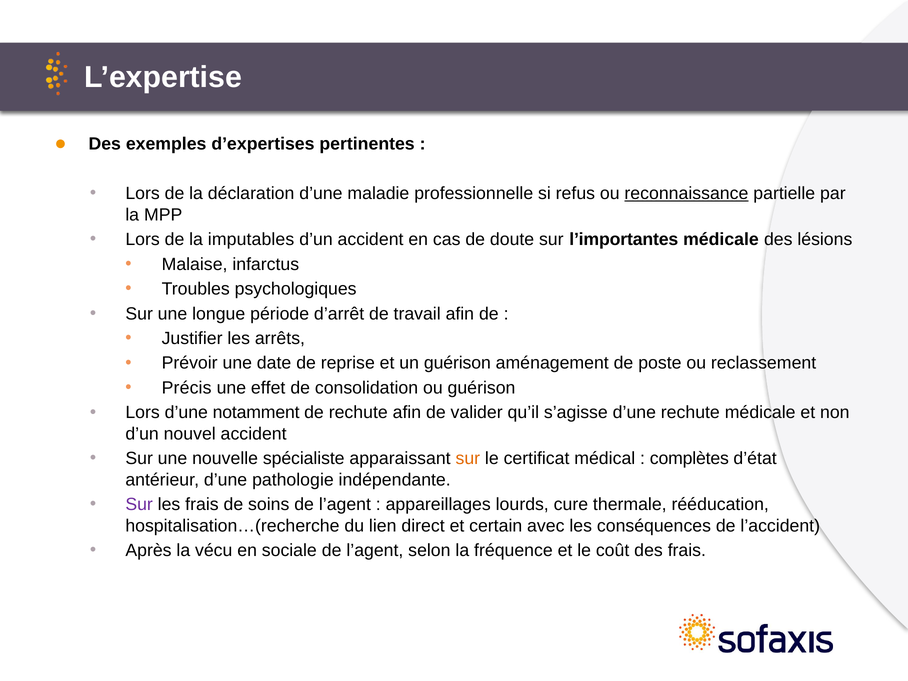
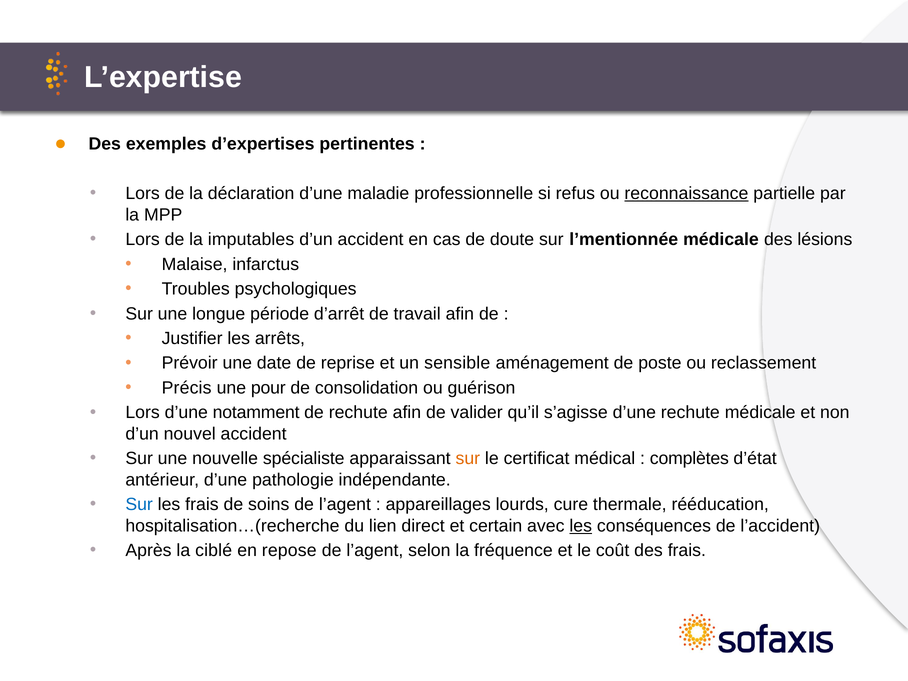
l’importantes: l’importantes -> l’mentionnée (624, 239)
un guérison: guérison -> sensible (457, 363)
effet: effet -> pour (268, 388)
Sur colour: purple -> blue (139, 505)
les underline: none -> present (581, 526)
vécu: vécu -> ciblé (214, 550)
sociale: sociale -> repose (289, 550)
